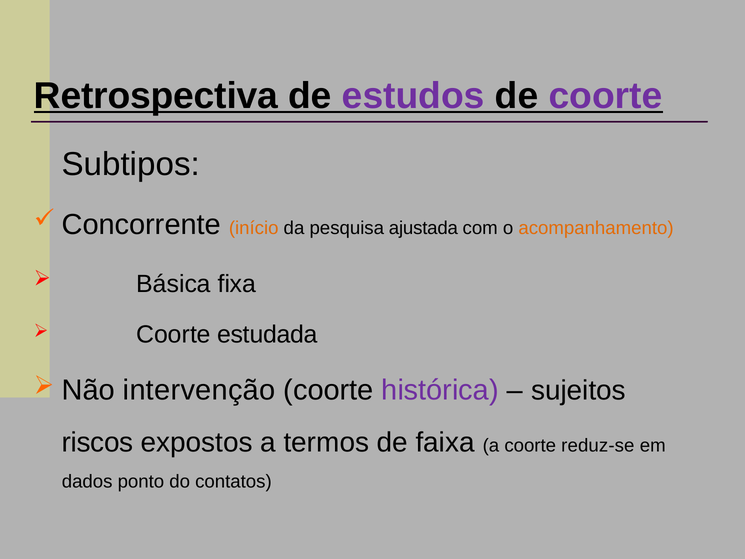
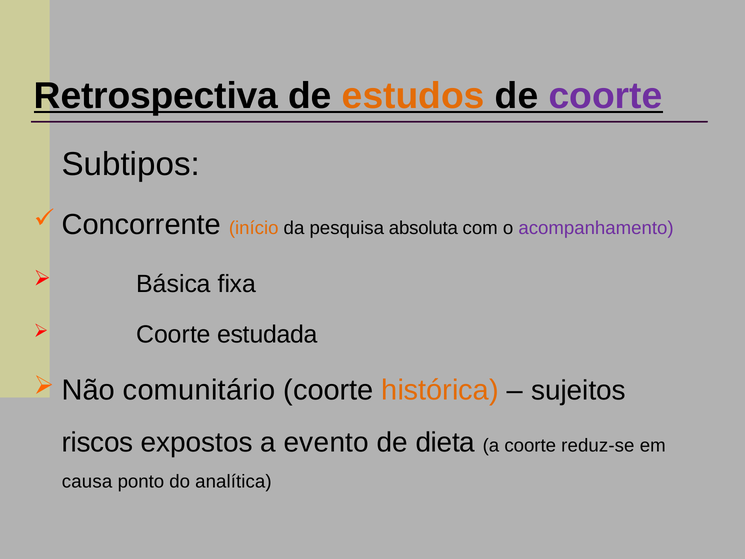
estudos colour: purple -> orange (413, 96)
ajustada: ajustada -> absoluta (423, 228)
acompanhamento colour: orange -> purple (596, 228)
intervenção: intervenção -> comunitário (199, 390)
histórica colour: purple -> orange (440, 390)
termos: termos -> evento (326, 443)
faixa: faixa -> dieta (445, 443)
dados: dados -> causa (87, 481)
contatos: contatos -> analítica (233, 481)
